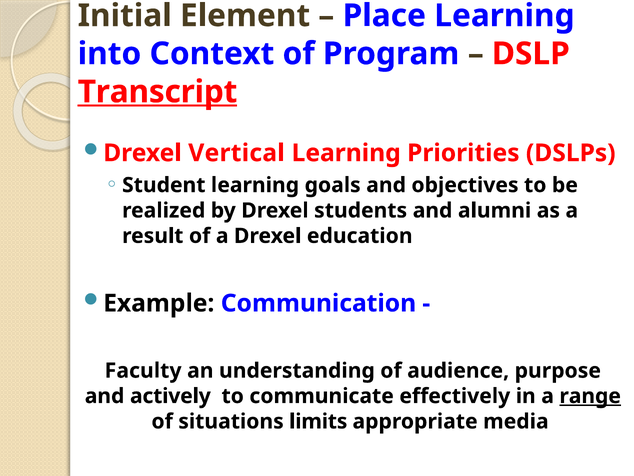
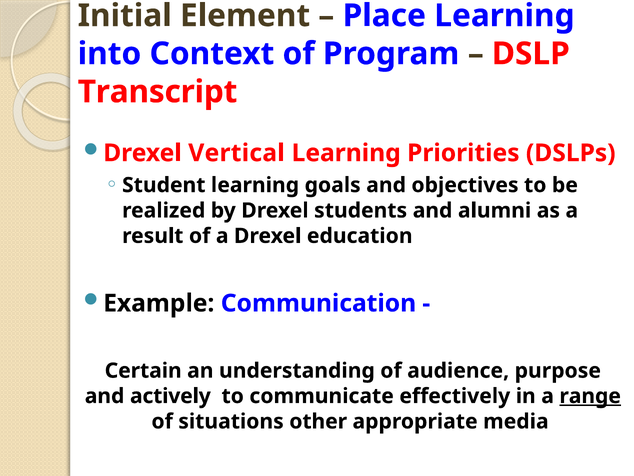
Transcript underline: present -> none (158, 92)
Faculty: Faculty -> Certain (143, 370)
limits: limits -> other (318, 421)
